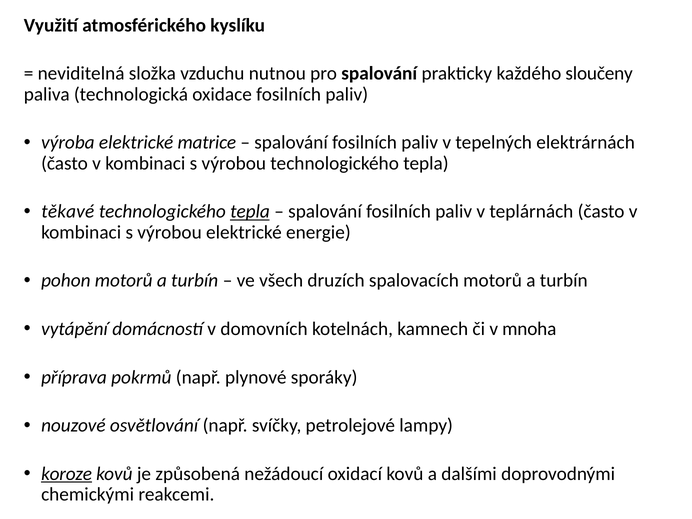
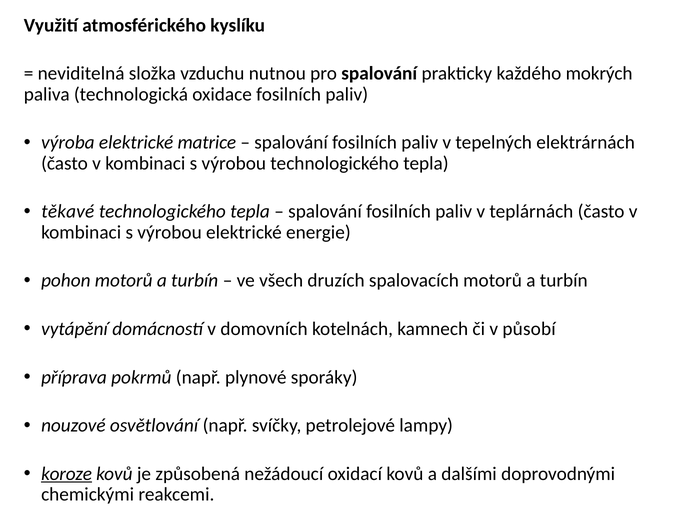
sloučeny: sloučeny -> mokrých (599, 74)
tepla underline: present -> none (250, 212)
mnoha: mnoha -> působí (529, 329)
